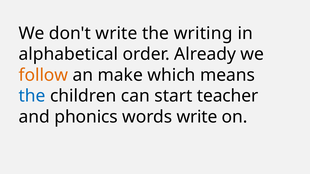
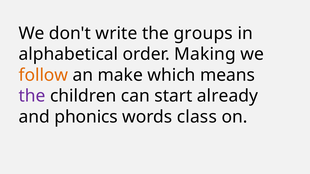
writing: writing -> groups (203, 33)
Already: Already -> Making (205, 54)
the colour: blue -> purple (32, 96)
teacher: teacher -> already (227, 96)
words write: write -> class (197, 117)
